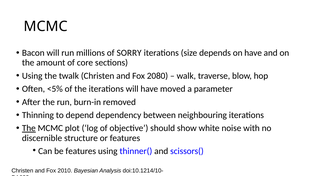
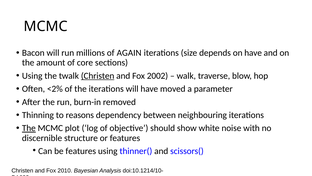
SORRY: SORRY -> AGAIN (129, 53)
Christen underline: none -> present (98, 76)
2080: 2080 -> 2002 (157, 76)
<5%: <5% -> <2% (55, 89)
depend: depend -> reasons (80, 115)
